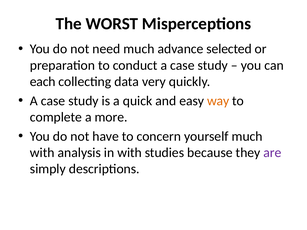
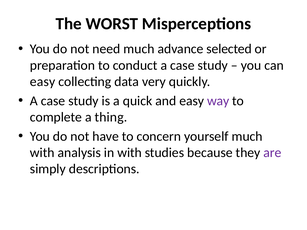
each: each -> easy (43, 82)
way colour: orange -> purple (218, 101)
more: more -> thing (111, 117)
